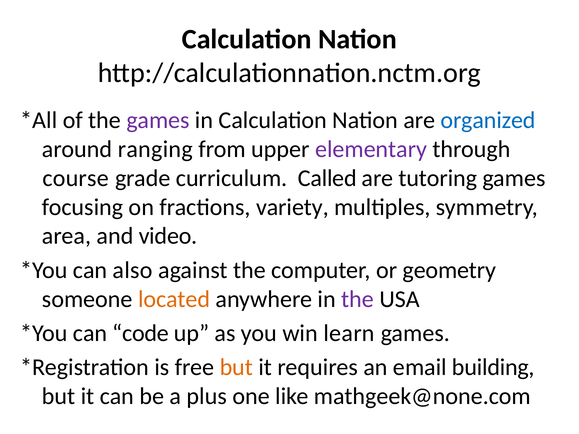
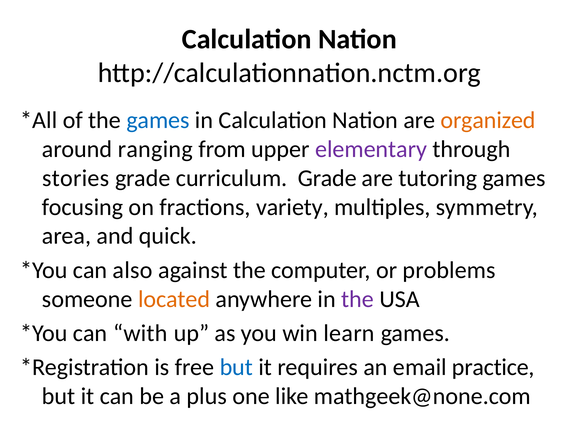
games colour: purple -> blue (158, 120)
organized colour: blue -> orange (488, 120)
course: course -> stories (76, 178)
curriculum Called: Called -> Grade (327, 178)
video: video -> quick (168, 236)
geometry: geometry -> problems (449, 270)
code: code -> with (140, 333)
but colour: orange -> blue (236, 367)
building: building -> practice (493, 367)
